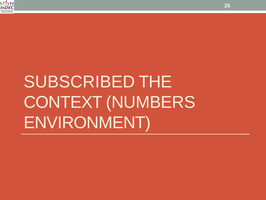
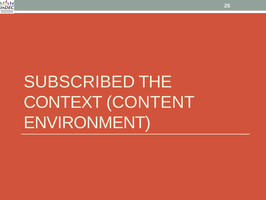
NUMBERS: NUMBERS -> CONTENT (150, 102)
